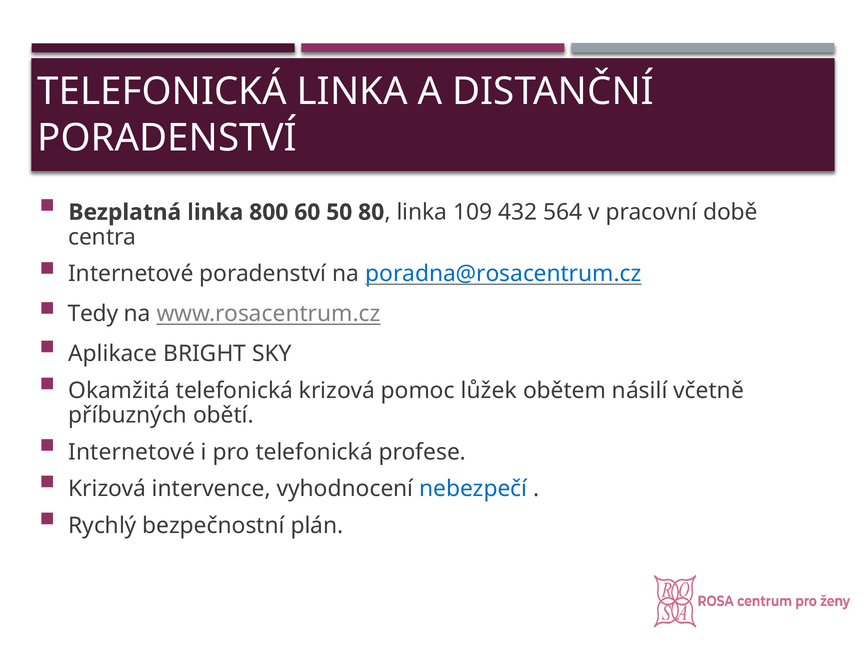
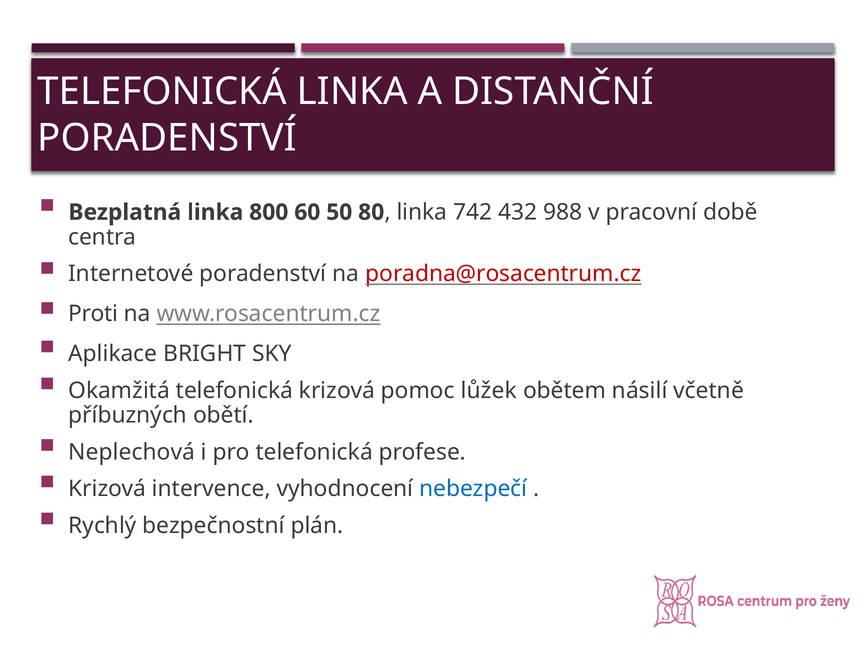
109: 109 -> 742 (473, 212)
564: 564 -> 988 (563, 212)
poradna@rosacentrum.cz colour: blue -> red (503, 274)
Tedy: Tedy -> Proti (93, 314)
Internetové: Internetové -> Neplechová (132, 452)
